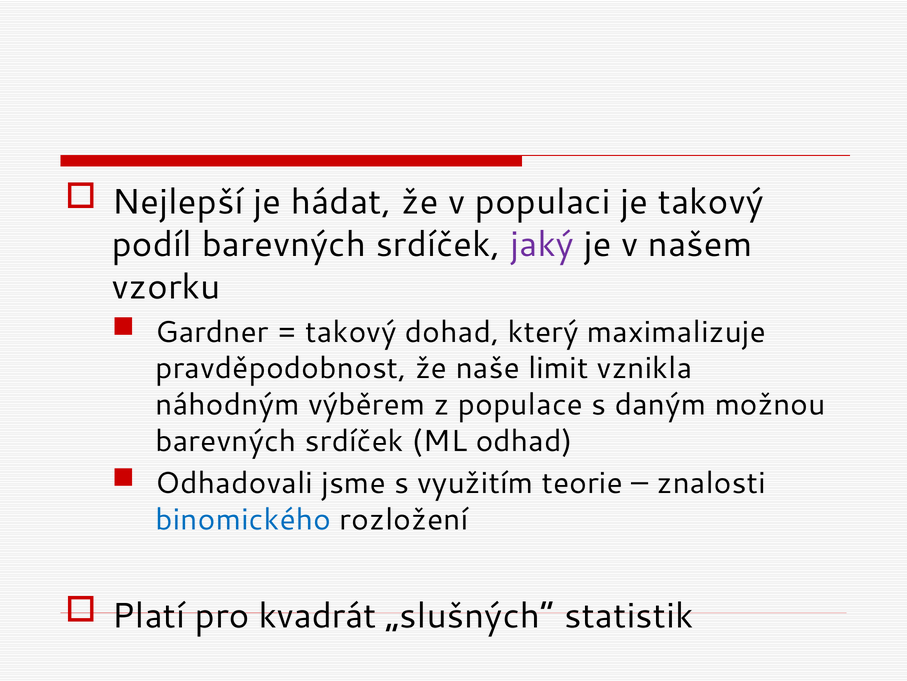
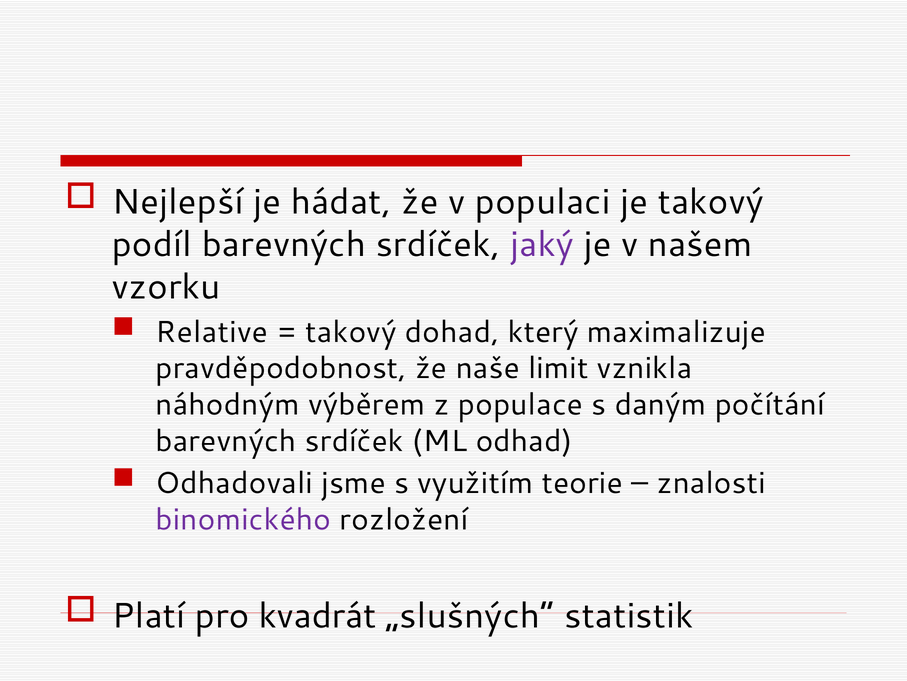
Gardner: Gardner -> Relative (212, 332)
možnou: možnou -> počítání (770, 404)
binomického colour: blue -> purple (243, 519)
